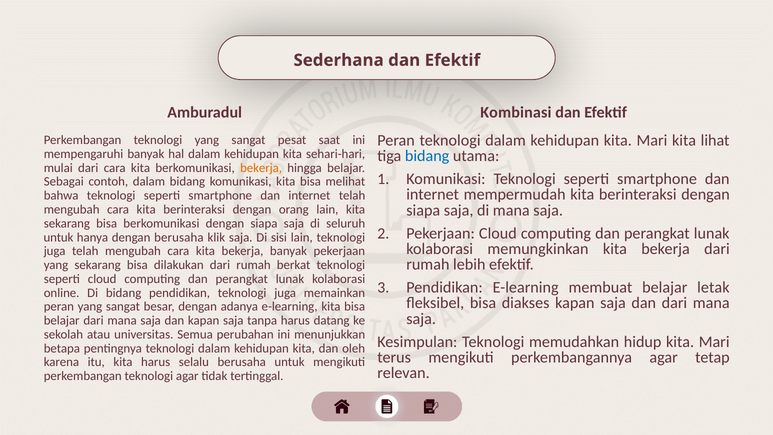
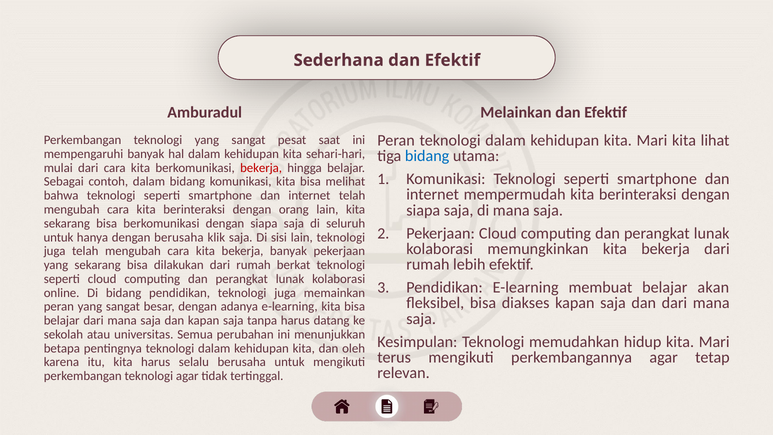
Kombinasi: Kombinasi -> Melainkan (516, 112)
bekerja colour: orange -> red (261, 168)
letak: letak -> akan (713, 287)
